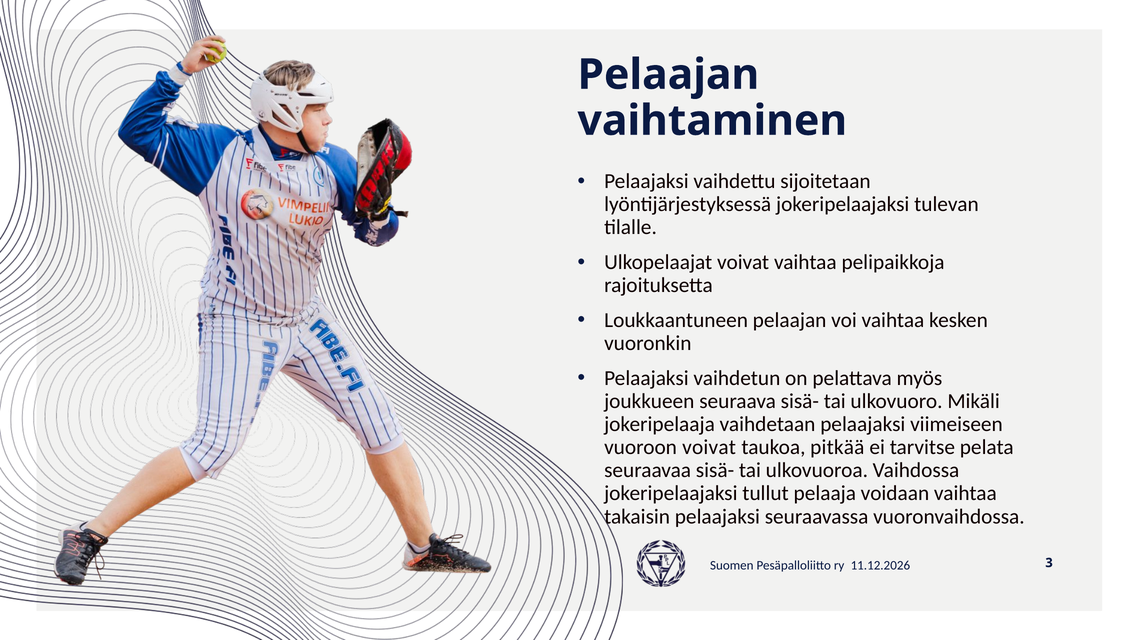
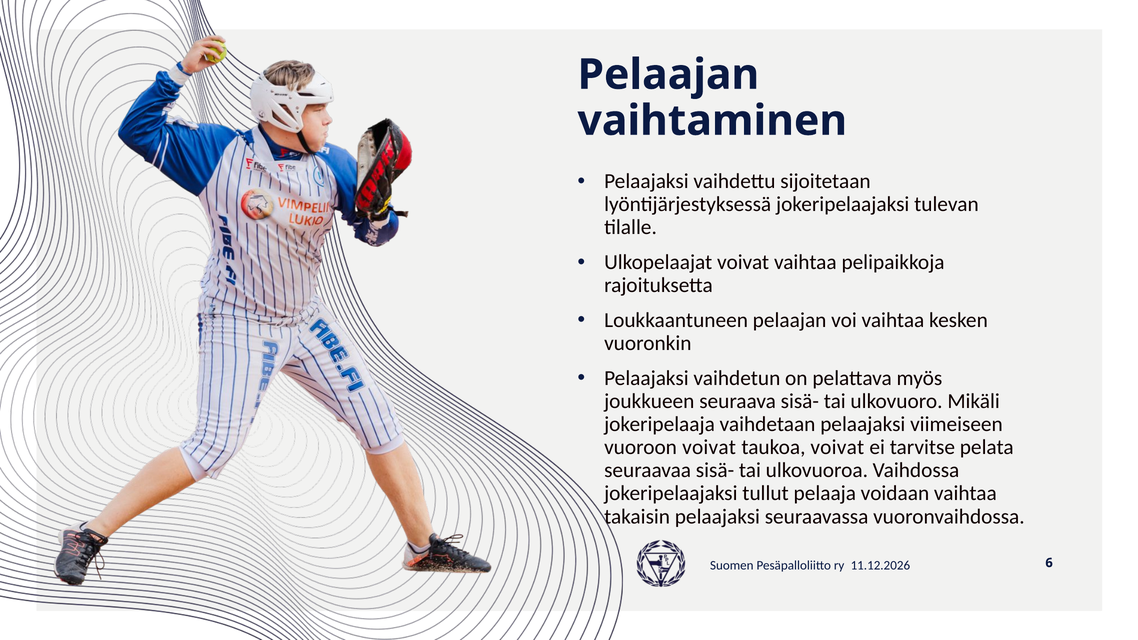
taukoa pitkää: pitkää -> voivat (837, 447)
3: 3 -> 6 (1049, 563)
